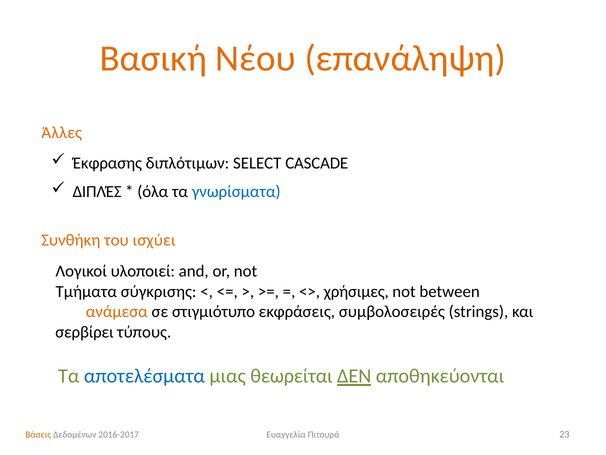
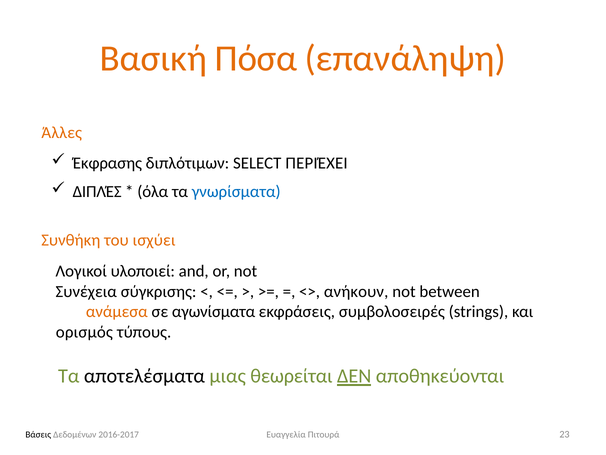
Νέου: Νέου -> Πόσα (256, 59)
CASCADE: CASCADE -> ΠΕΡΙΈΧΕΙ (317, 163)
Τμήματα: Τμήματα -> Συνέχεια (86, 291)
χρήσιμες: χρήσιμες -> ανήκουν (356, 291)
στιγμιότυπο: στιγμιότυπο -> αγωνίσματα (214, 311)
σερβίρει: σερβίρει -> ορισμός (84, 332)
αποτελέσματα colour: blue -> black (144, 376)
Βάσεις colour: orange -> black (38, 434)
